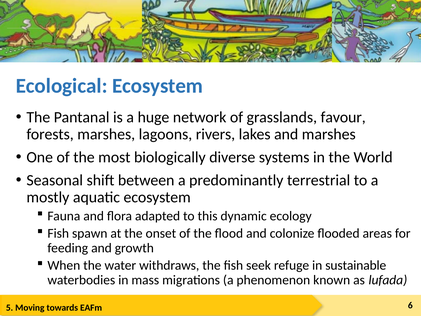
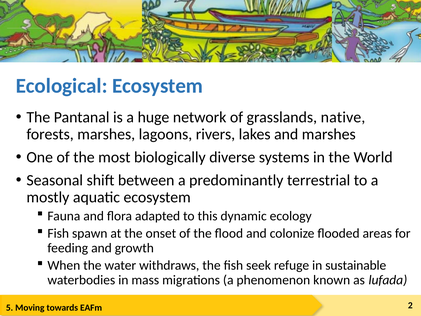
favour: favour -> native (343, 117)
6: 6 -> 2 (410, 305)
